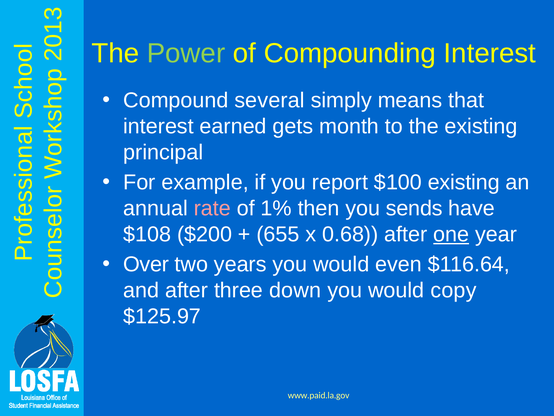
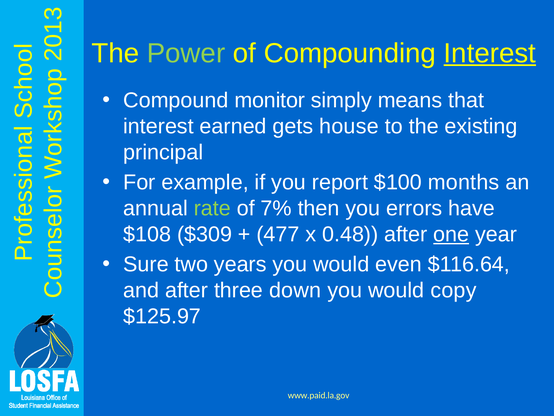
Interest underline: none -> present (490, 53)
several: several -> monitor (270, 100)
month: month -> house (349, 126)
$100 existing: existing -> months (464, 182)
rate colour: pink -> light green (212, 208)
1%: 1% -> 7% (276, 208)
sends: sends -> errors (414, 208)
$200: $200 -> $309 (205, 234)
655: 655 -> 477 (278, 234)
0.68: 0.68 -> 0.48 (350, 234)
Over: Over -> Sure (146, 264)
